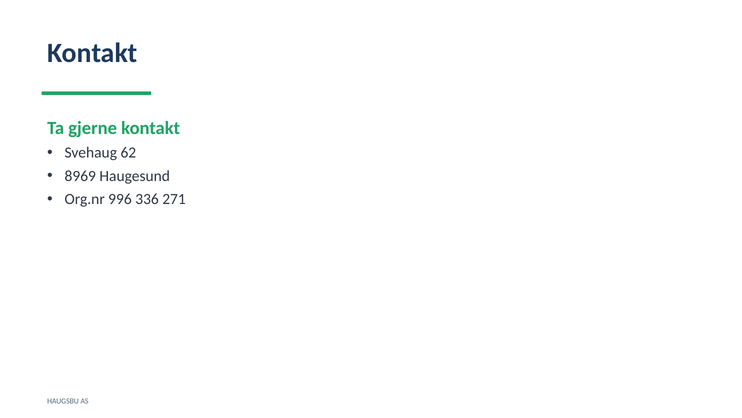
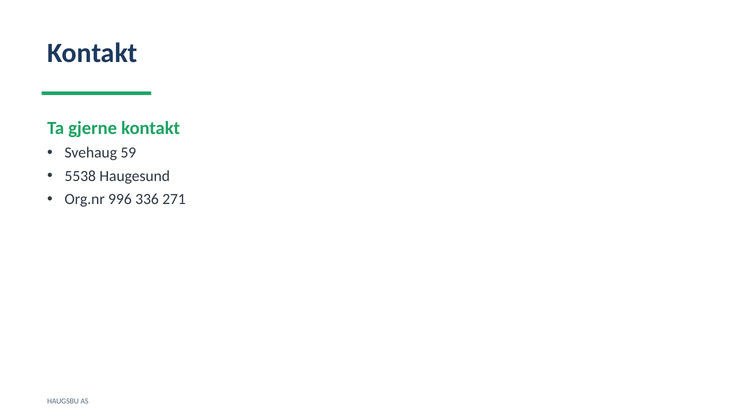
62: 62 -> 59 (128, 153)
8969: 8969 -> 5538 (80, 176)
